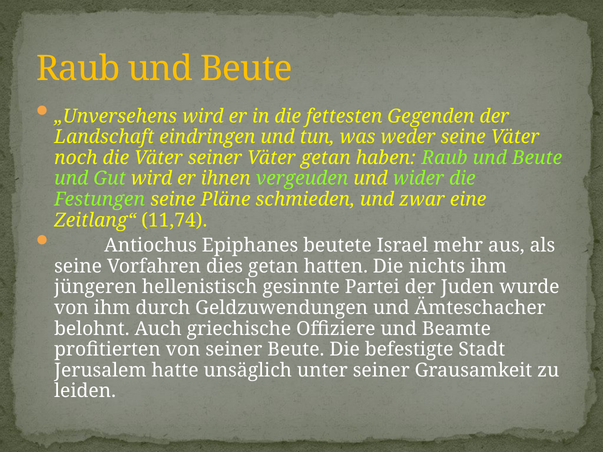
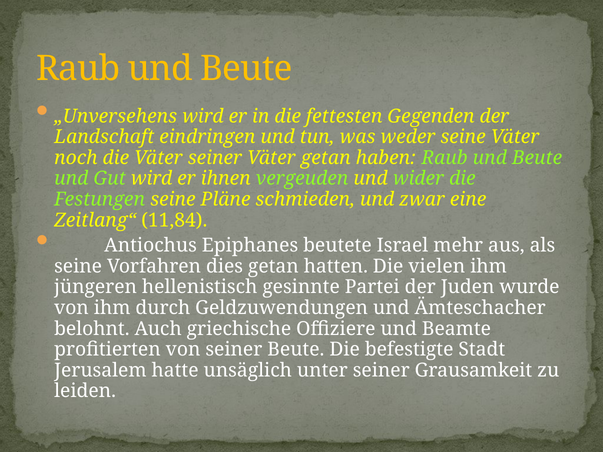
11,74: 11,74 -> 11,84 (174, 220)
nichts: nichts -> vielen (437, 266)
